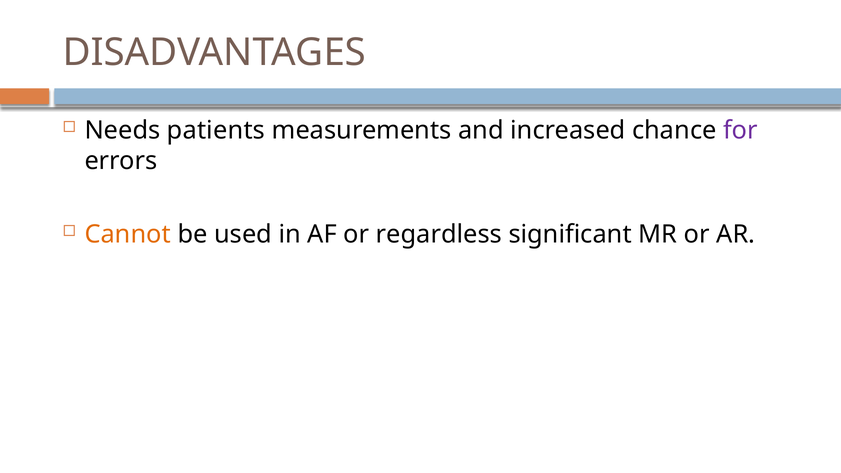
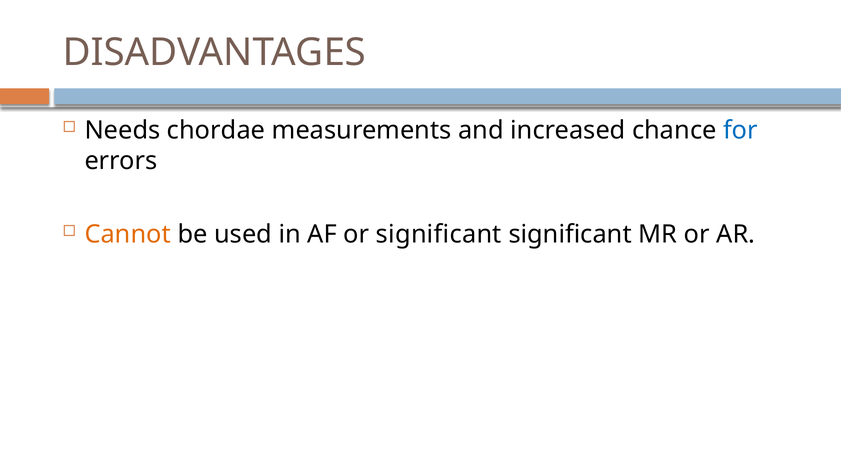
patients: patients -> chordae (216, 131)
for colour: purple -> blue (740, 131)
or regardless: regardless -> significant (439, 234)
